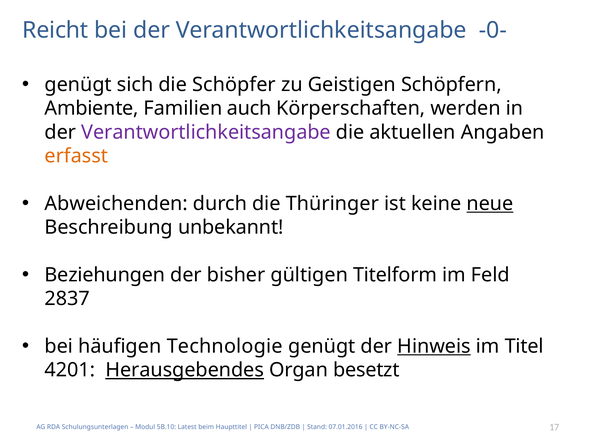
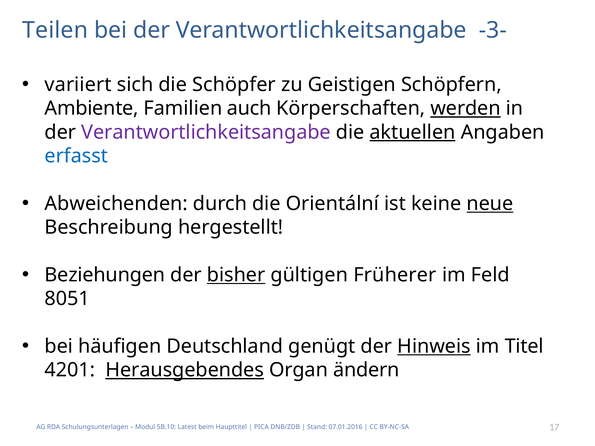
Reicht: Reicht -> Teilen (55, 30)
-0-: -0- -> -3- (493, 30)
genügt: genügt -> variiert (78, 85)
werden underline: none -> present (466, 108)
aktuellen underline: none -> present (413, 132)
erfasst colour: orange -> blue (76, 156)
Thüringer: Thüringer -> Orientální (332, 204)
unbekannt: unbekannt -> hergestellt (231, 227)
bisher underline: none -> present (236, 275)
Titelform: Titelform -> Früherer (395, 275)
2837: 2837 -> 8051 (67, 299)
Technologie: Technologie -> Deutschland (225, 346)
besetzt: besetzt -> ändern (366, 370)
